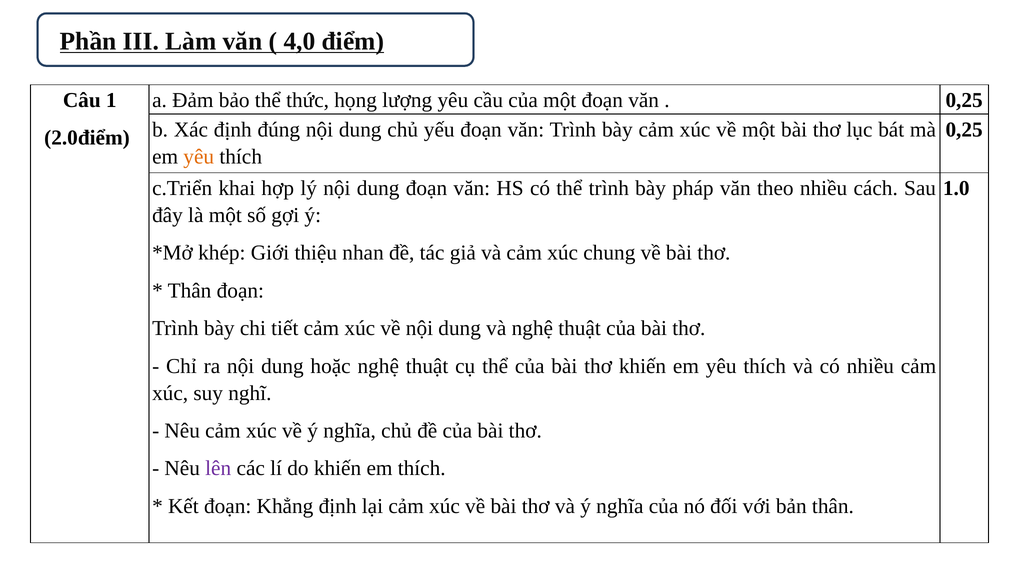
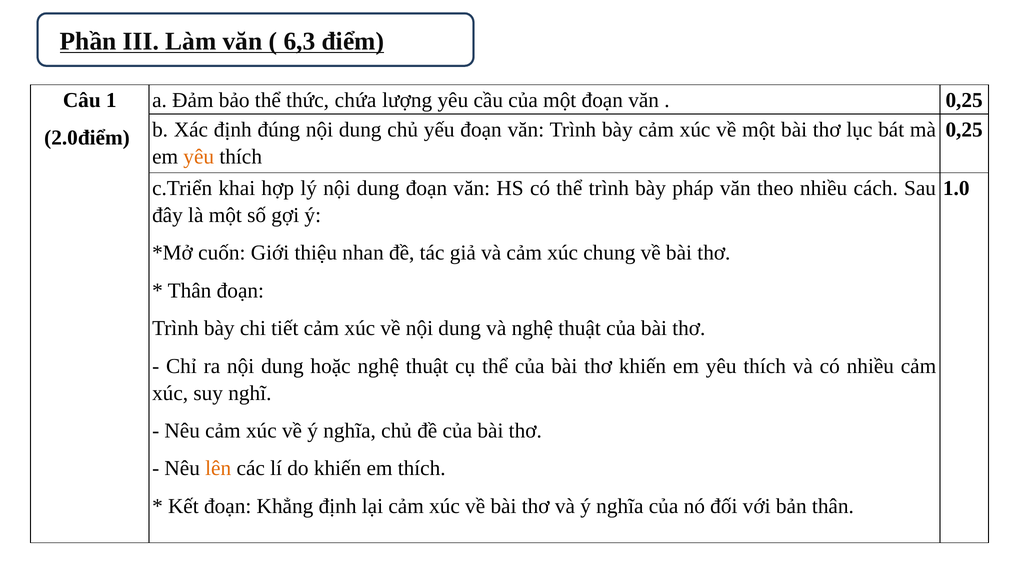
4,0: 4,0 -> 6,3 (300, 41)
họng: họng -> chứa (356, 100)
khép: khép -> cuốn (222, 253)
lên colour: purple -> orange (218, 469)
